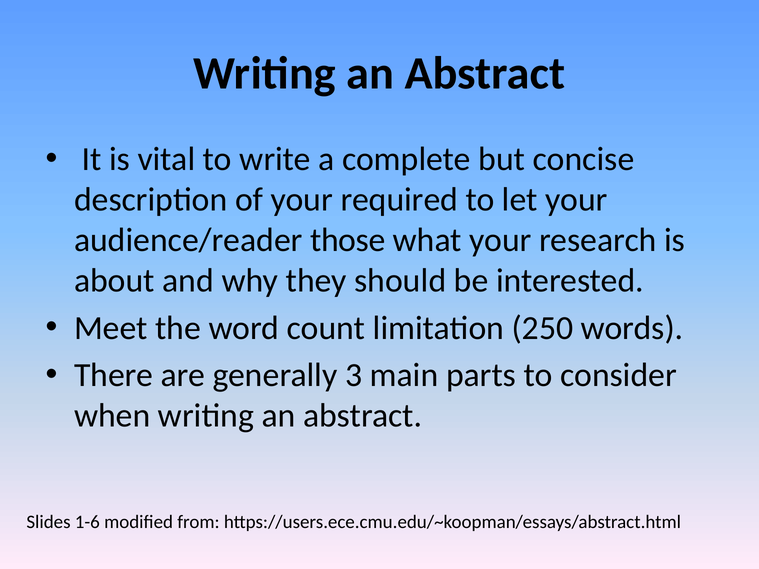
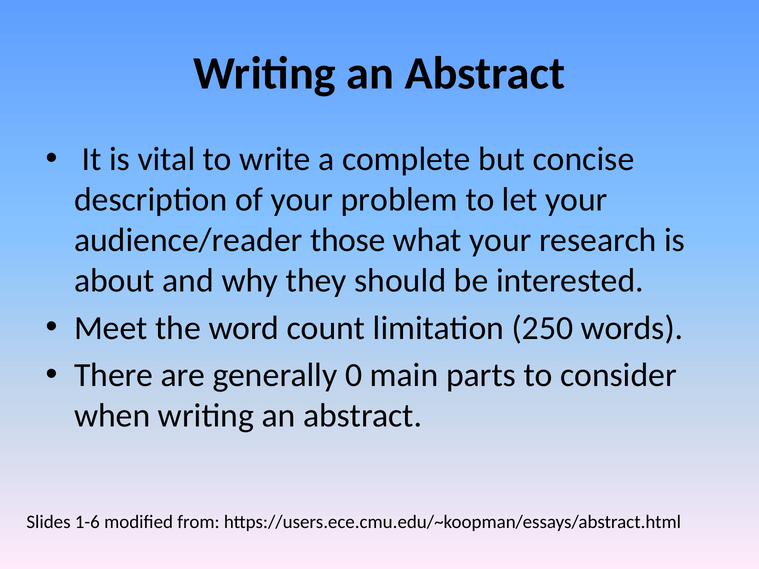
required: required -> problem (399, 200)
3: 3 -> 0 (354, 375)
